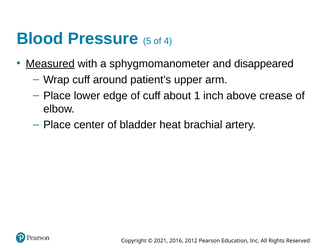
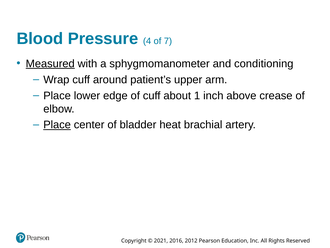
5: 5 -> 4 (147, 41)
4: 4 -> 7 (168, 41)
disappeared: disappeared -> conditioning (264, 64)
Place underline: none -> present (57, 125)
